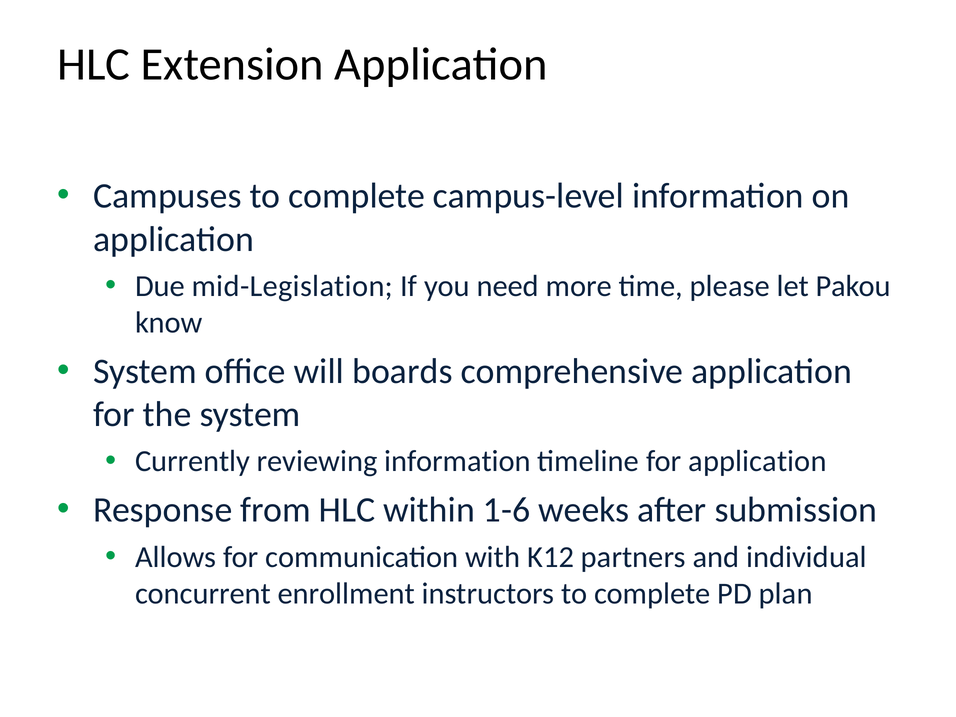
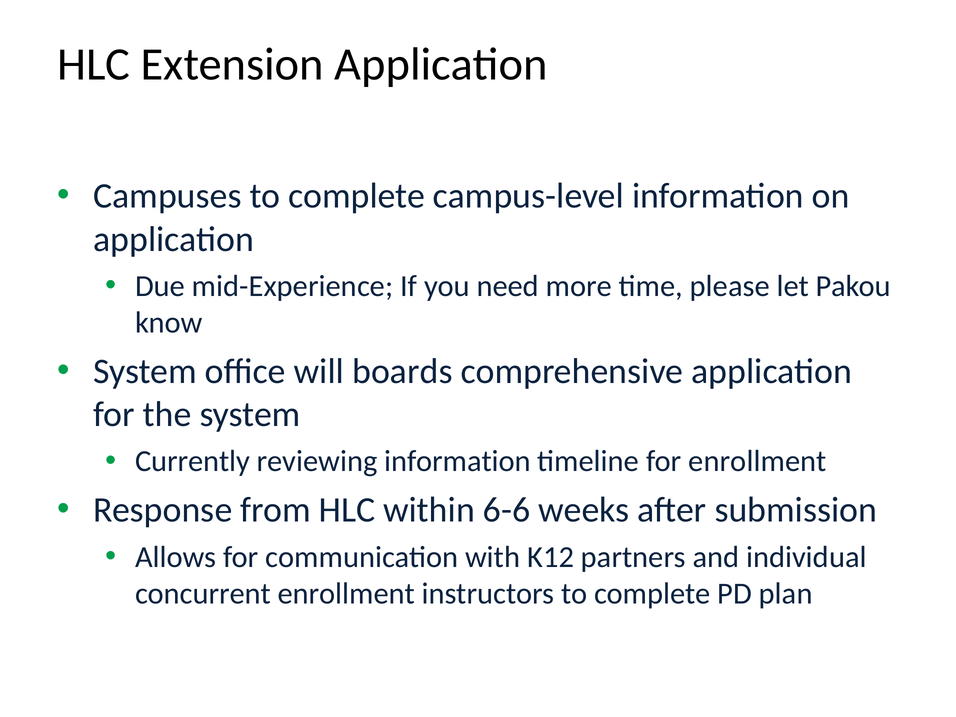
mid-Legislation: mid-Legislation -> mid-Experience (293, 286)
for application: application -> enrollment (758, 461)
1-6: 1-6 -> 6-6 (507, 510)
